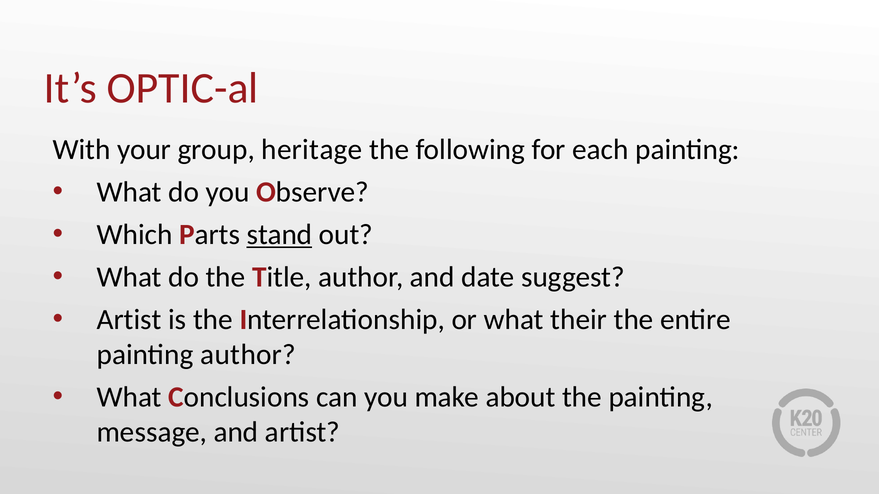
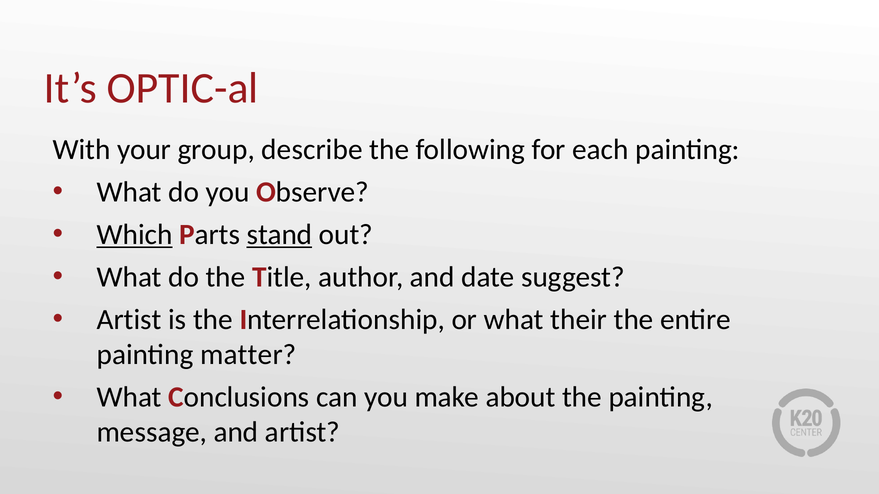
heritage: heritage -> describe (312, 150)
Which underline: none -> present (135, 235)
painting author: author -> matter (248, 355)
